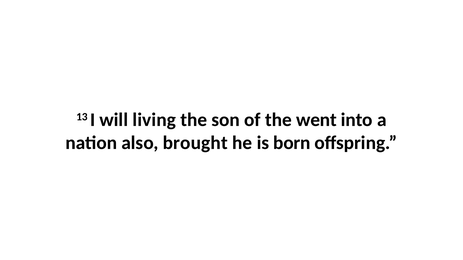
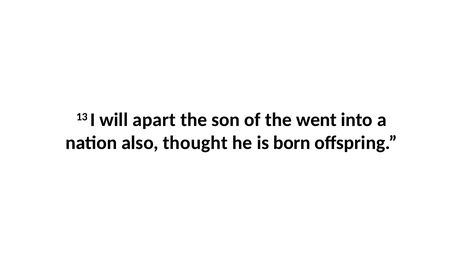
living: living -> apart (154, 120)
brought: brought -> thought (195, 143)
